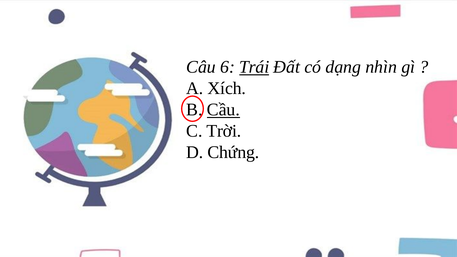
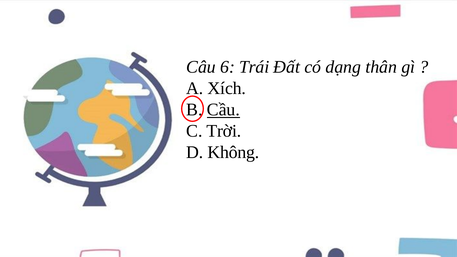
Trái underline: present -> none (254, 67)
nhìn: nhìn -> thân (381, 67)
Chứng: Chứng -> Không (233, 152)
